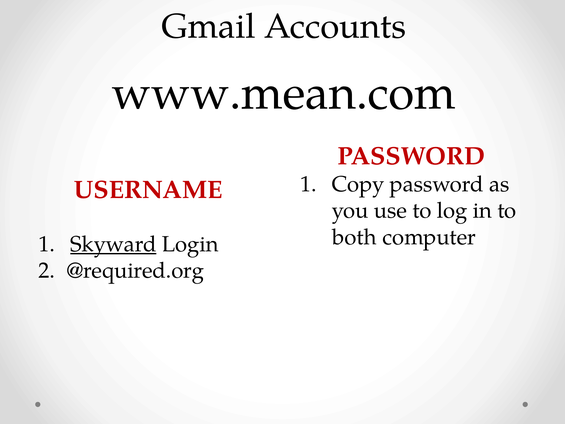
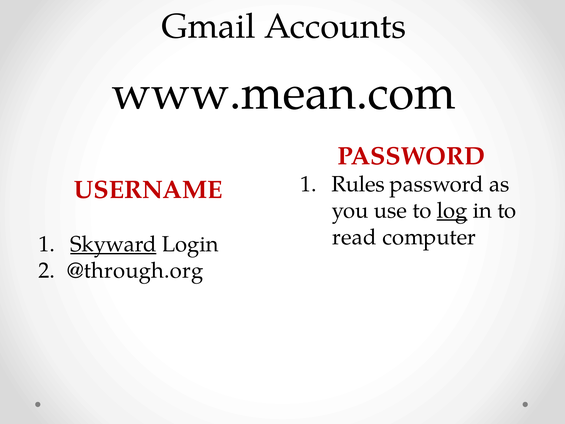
Copy: Copy -> Rules (358, 184)
log underline: none -> present (452, 211)
both: both -> read (354, 237)
@required.org: @required.org -> @through.org (135, 270)
